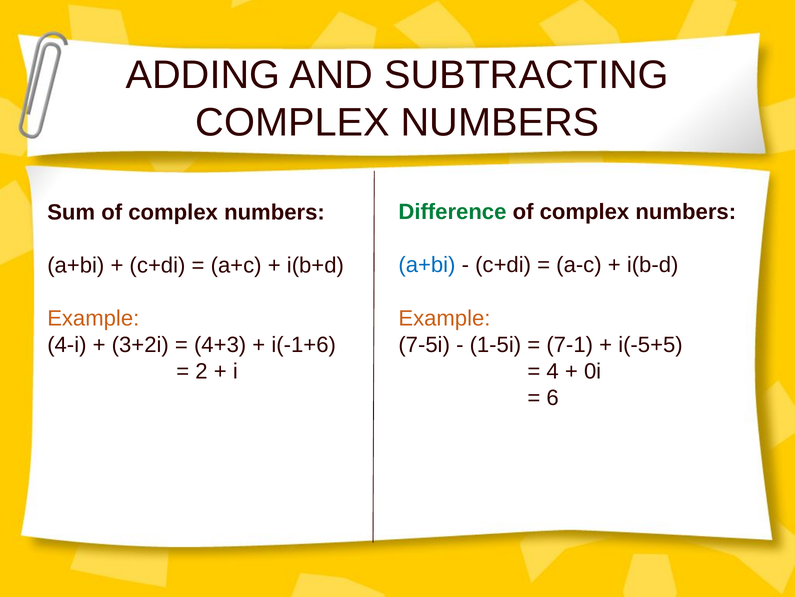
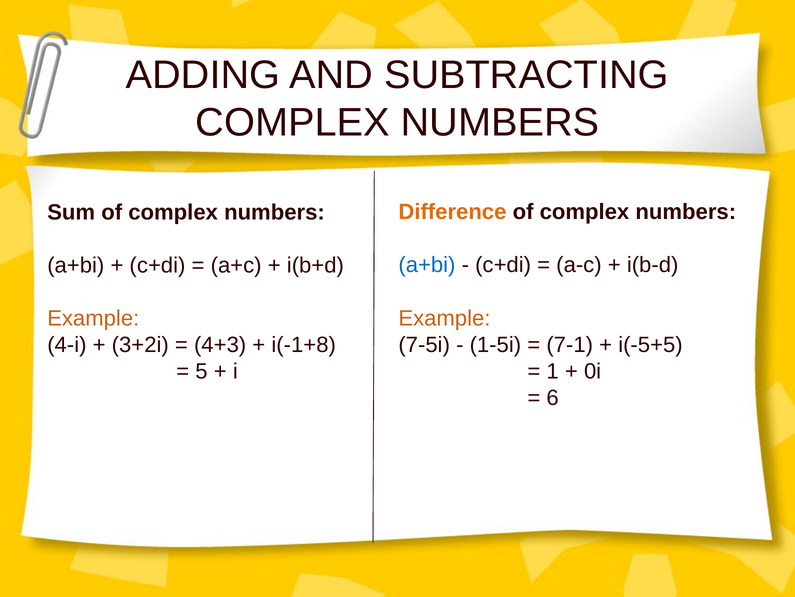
Difference colour: green -> orange (452, 212)
i(-1+6: i(-1+6 -> i(-1+8 (304, 345)
4: 4 -> 1 (553, 371)
2: 2 -> 5 (201, 371)
